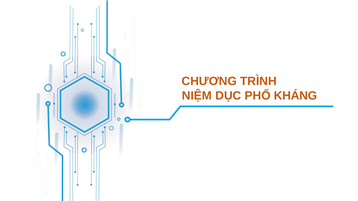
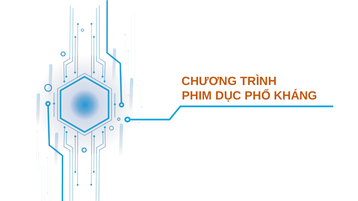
NIỆM: NIỆM -> PHIM (197, 96)
